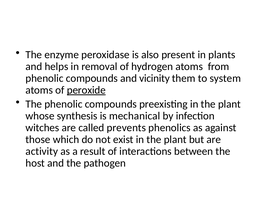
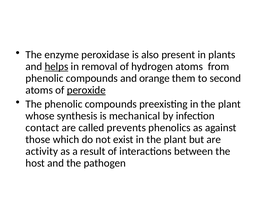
helps underline: none -> present (56, 66)
vicinity: vicinity -> orange (154, 78)
system: system -> second (225, 78)
witches: witches -> contact (42, 127)
